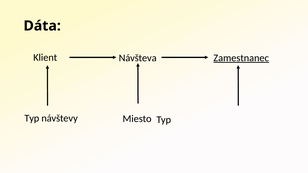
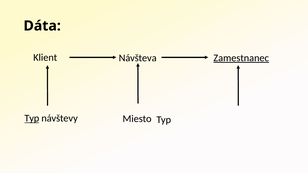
Typ underline: none -> present (32, 118)
